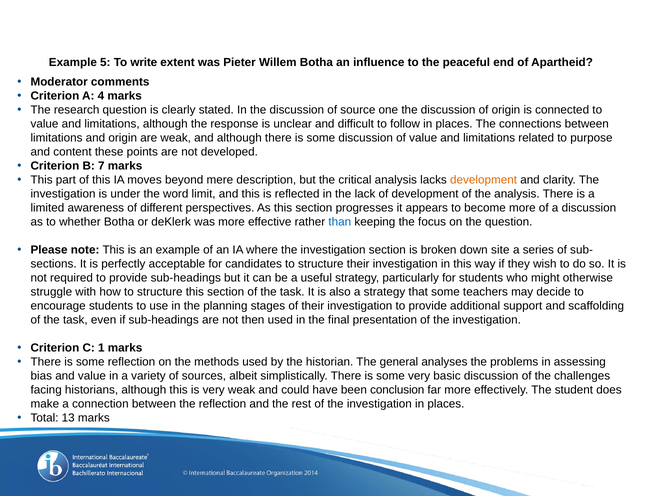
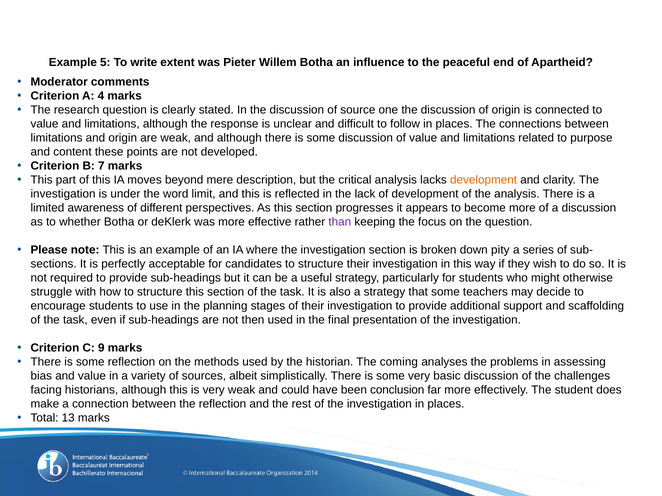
than colour: blue -> purple (340, 222)
site: site -> pity (500, 250)
1: 1 -> 9 (101, 348)
general: general -> coming (399, 362)
